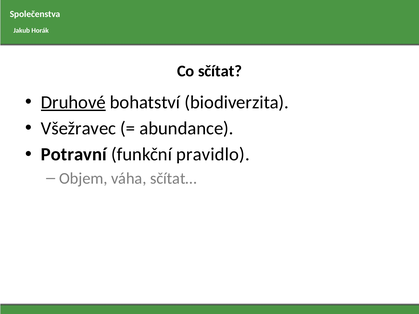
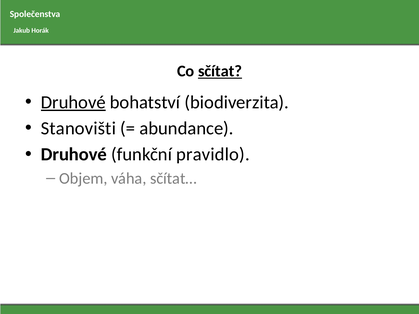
sčítat underline: none -> present (220, 71)
Všežravec: Všežravec -> Stanovišti (78, 129)
Potravní: Potravní -> Druhové (74, 155)
